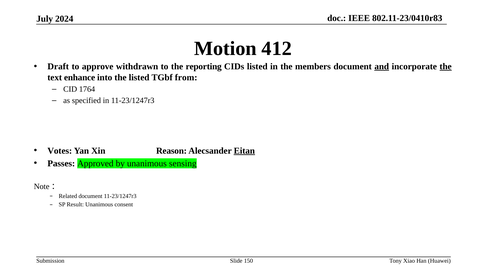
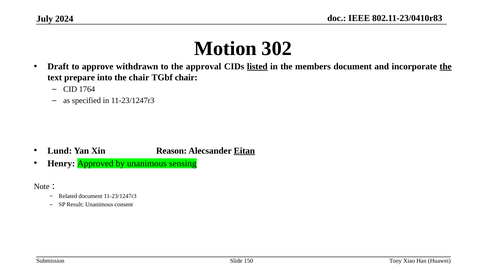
412: 412 -> 302 (277, 48)
reporting: reporting -> approval (204, 66)
listed underline: none -> present (257, 66)
and underline: present -> none (382, 66)
enhance: enhance -> prepare (80, 77)
the listed: listed -> chair (139, 77)
TGbf from: from -> chair (186, 77)
Votes: Votes -> Lund (60, 151)
Passes: Passes -> Henry (61, 163)
